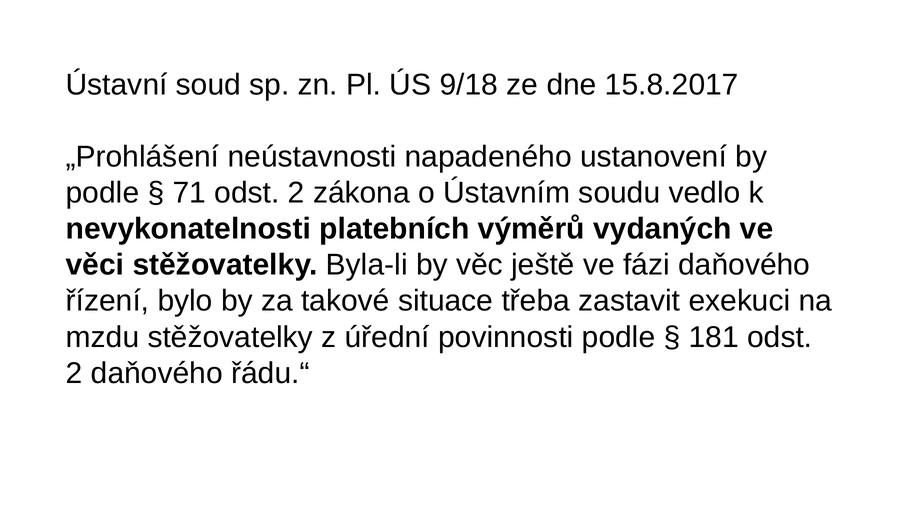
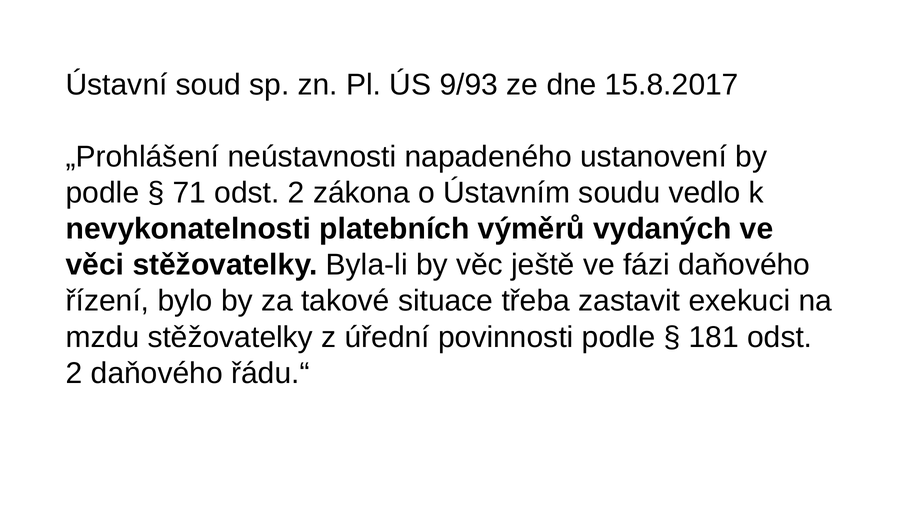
9/18: 9/18 -> 9/93 (469, 85)
